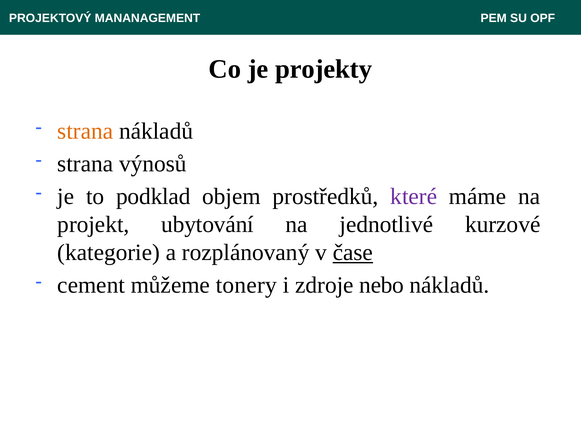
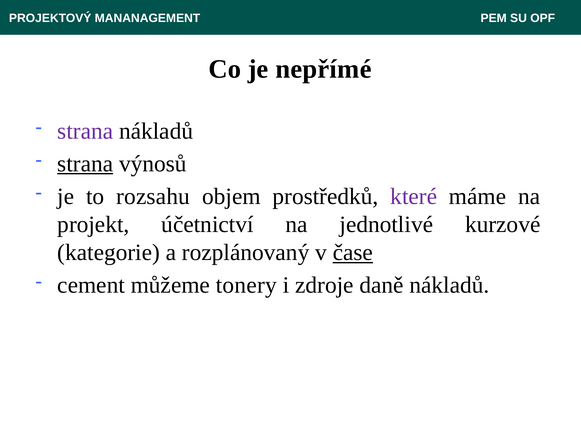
projekty: projekty -> nepřímé (323, 69)
strana colour: orange -> purple (85, 131)
strana underline: none -> present (85, 164)
podklad: podklad -> rozsahu (153, 197)
ubytování: ubytování -> účetnictví (207, 225)
nebo: nebo -> daně (382, 286)
